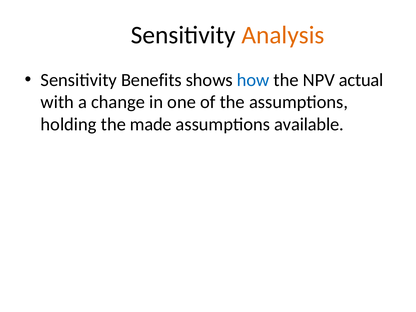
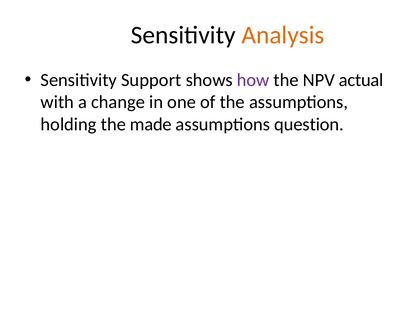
Benefits: Benefits -> Support (151, 80)
how colour: blue -> purple (253, 80)
available: available -> question (309, 124)
